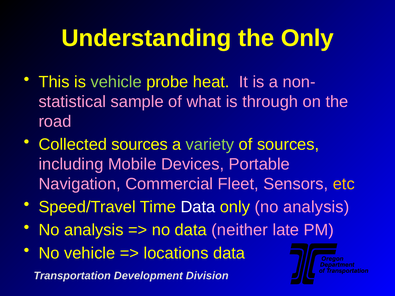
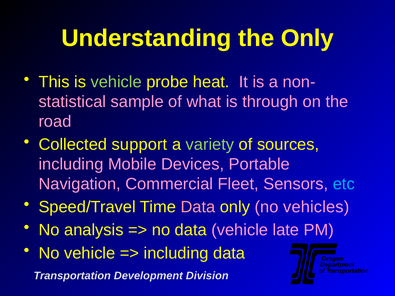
Collected sources: sources -> support (139, 145)
etc colour: yellow -> light blue (344, 184)
Data colour: white -> pink (198, 207)
only no analysis: analysis -> vehicles (316, 207)
data neither: neither -> vehicle (240, 230)
locations: locations -> including (176, 253)
